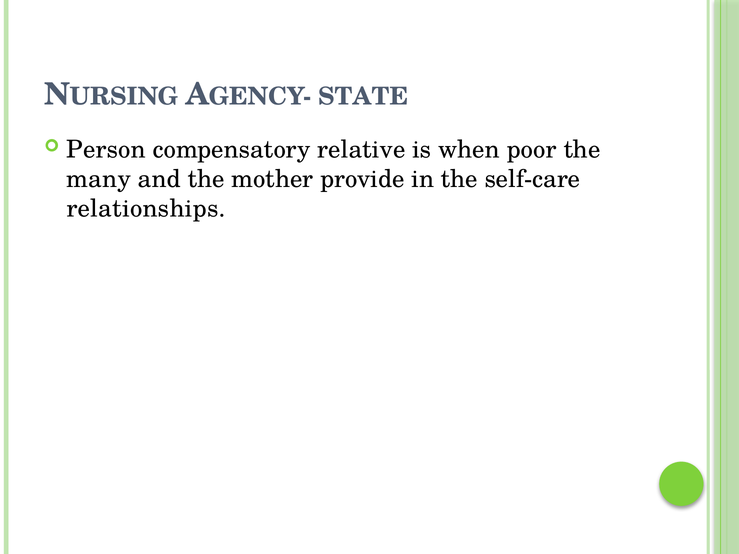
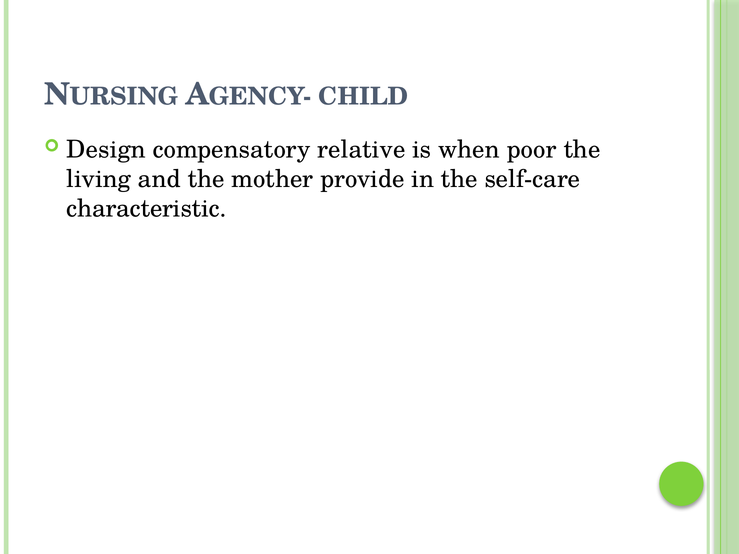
STATE: STATE -> CHILD (363, 97)
Person: Person -> Design (106, 149)
many: many -> living (99, 179)
relationships: relationships -> characteristic (146, 209)
